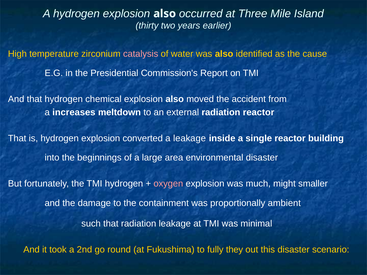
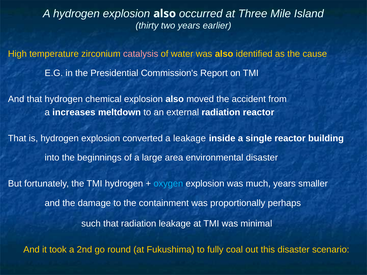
oxygen colour: pink -> light blue (168, 184)
much might: might -> years (284, 184)
ambient: ambient -> perhaps (284, 203)
they: they -> coal (234, 250)
